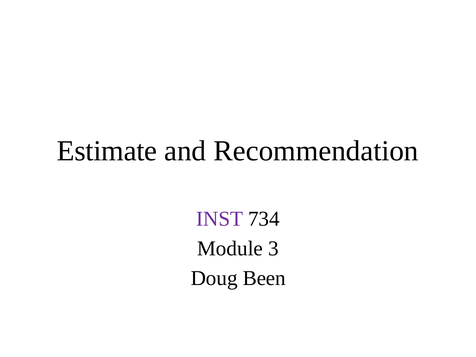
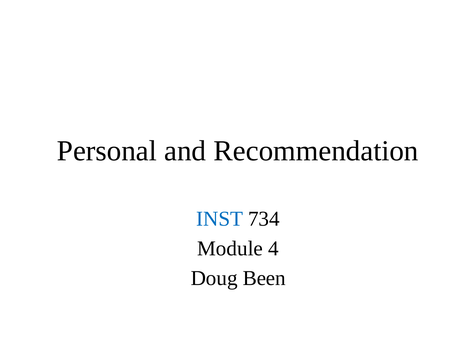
Estimate: Estimate -> Personal (107, 151)
INST colour: purple -> blue (220, 219)
3: 3 -> 4 (274, 248)
